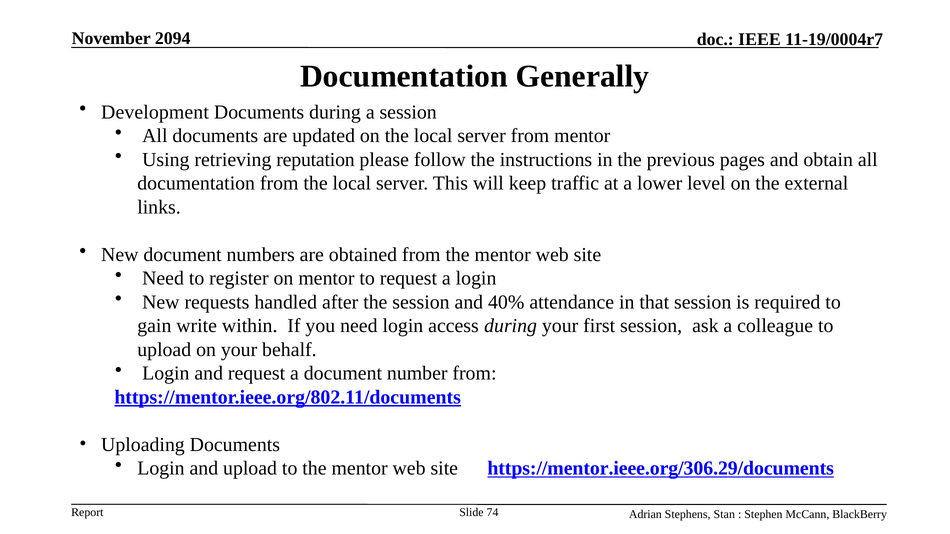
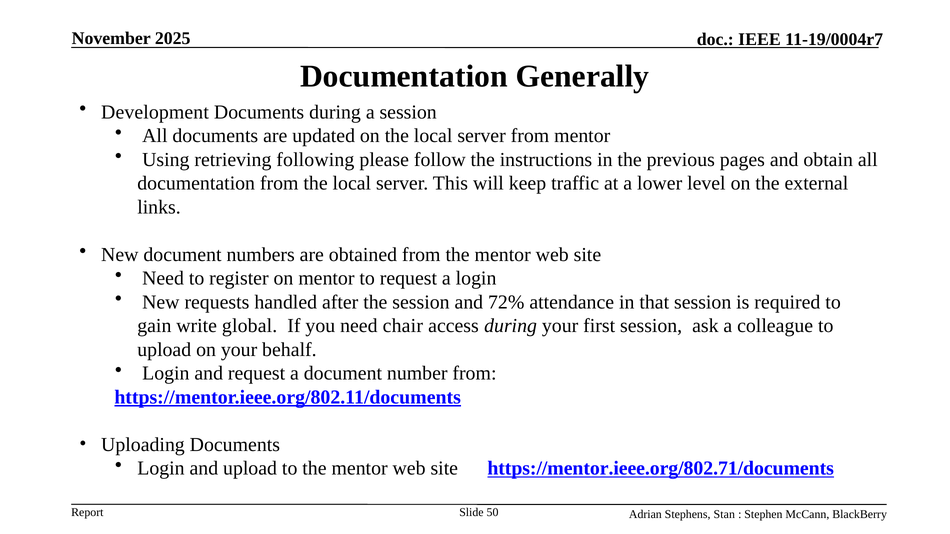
2094: 2094 -> 2025 (173, 39)
reputation: reputation -> following (315, 160)
40%: 40% -> 72% (506, 302)
within: within -> global (250, 326)
need login: login -> chair (403, 326)
https://mentor.ieee.org/306.29/documents: https://mentor.ieee.org/306.29/documents -> https://mentor.ieee.org/802.71/documents (661, 469)
74: 74 -> 50 (493, 513)
